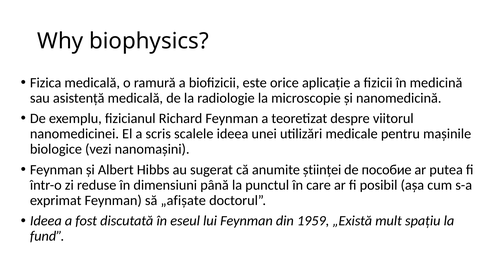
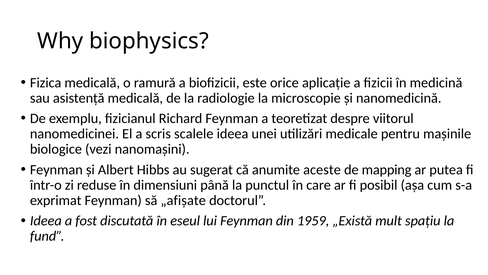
științei: științei -> aceste (322, 169)
пособие: пособие -> mapping (387, 169)
